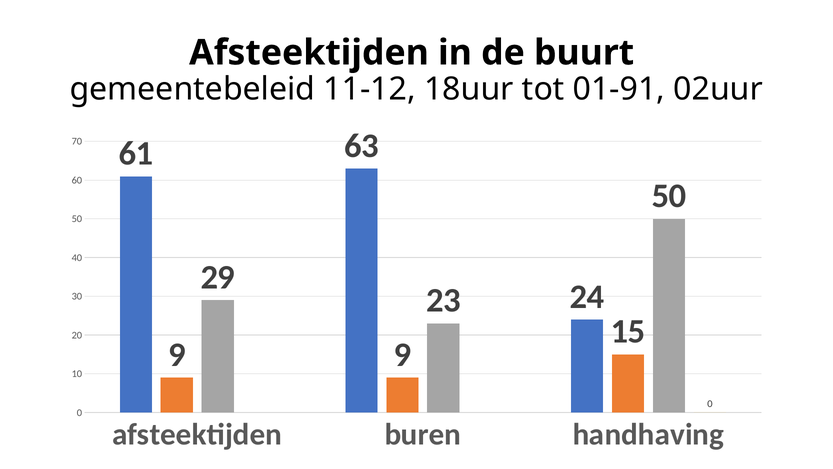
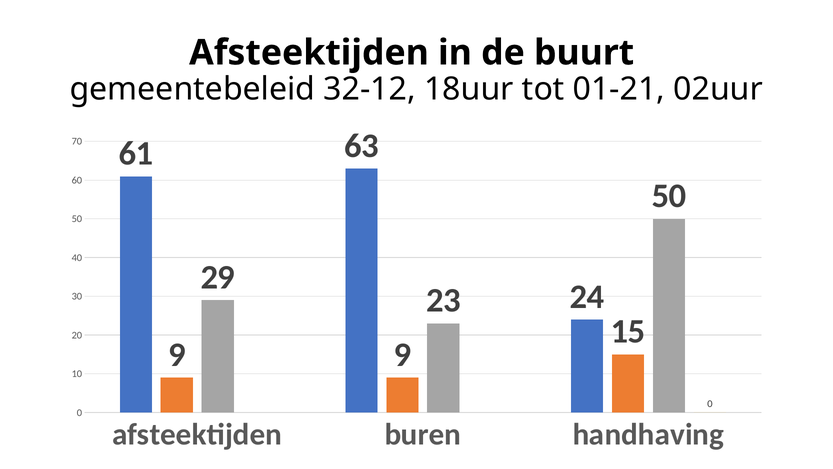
11-12: 11-12 -> 32-12 (370, 89)
01-91: 01-91 -> 01-21 (619, 89)
